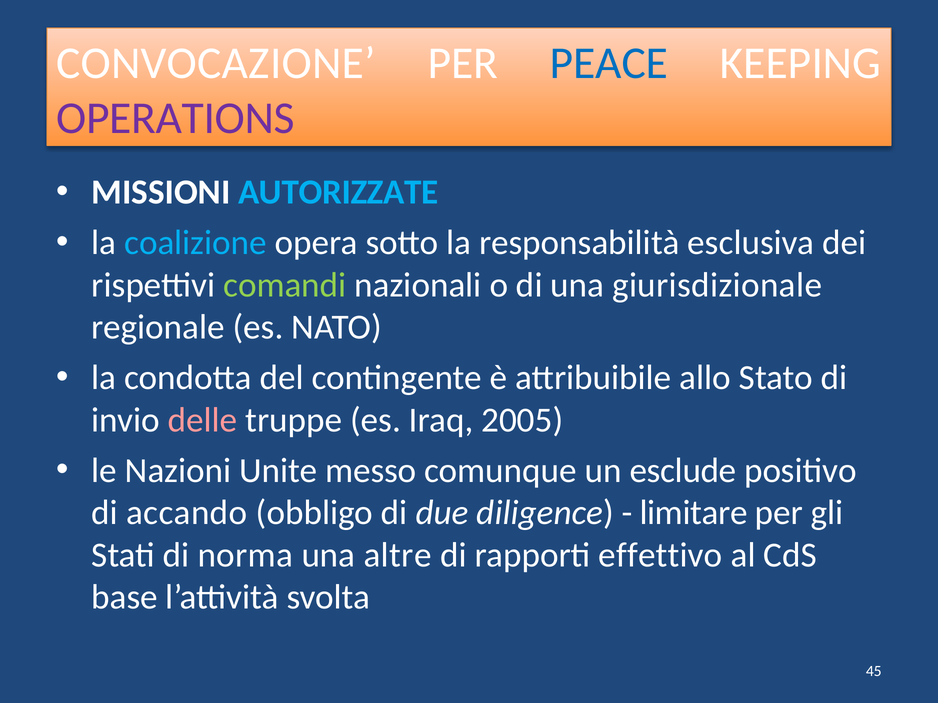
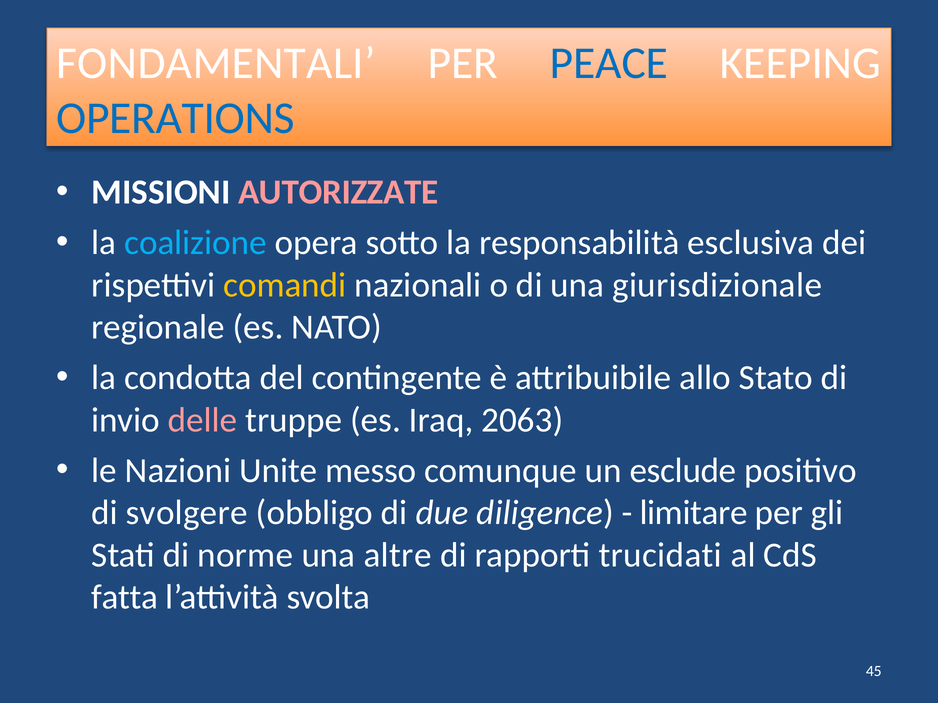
CONVOCAZIONE: CONVOCAZIONE -> FONDAMENTALI (216, 63)
OPERATIONS colour: purple -> blue (175, 118)
AUTORIZZATE colour: light blue -> pink (338, 192)
comandi colour: light green -> yellow (285, 285)
2005: 2005 -> 2063 (522, 420)
accando: accando -> svolgere (187, 513)
norma: norma -> norme (245, 555)
effettivo: effettivo -> trucidati (660, 555)
base: base -> fatta (125, 598)
